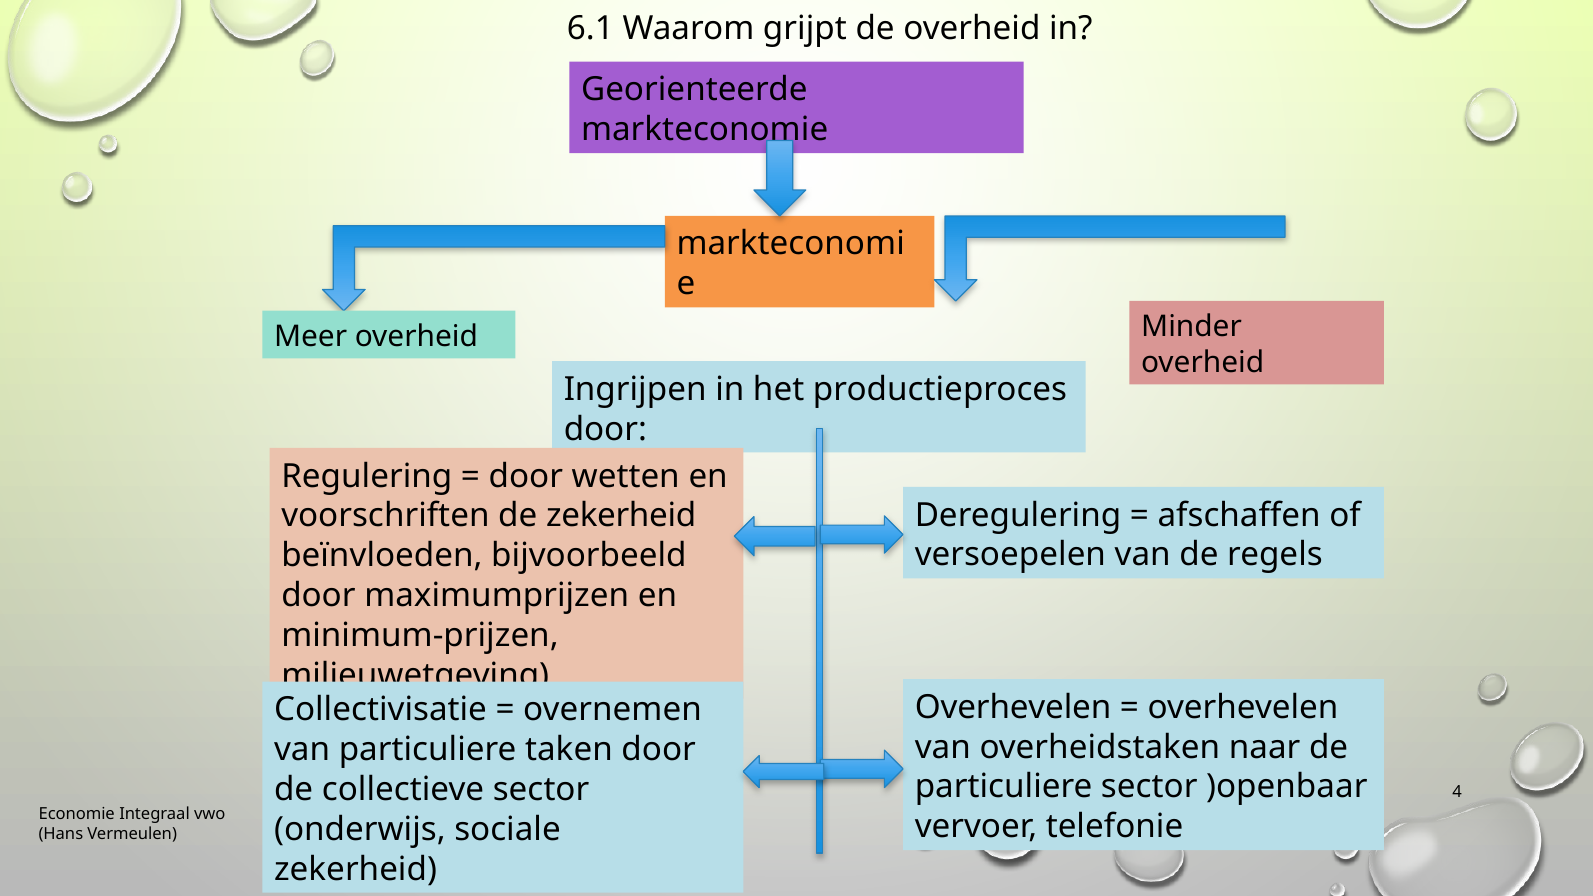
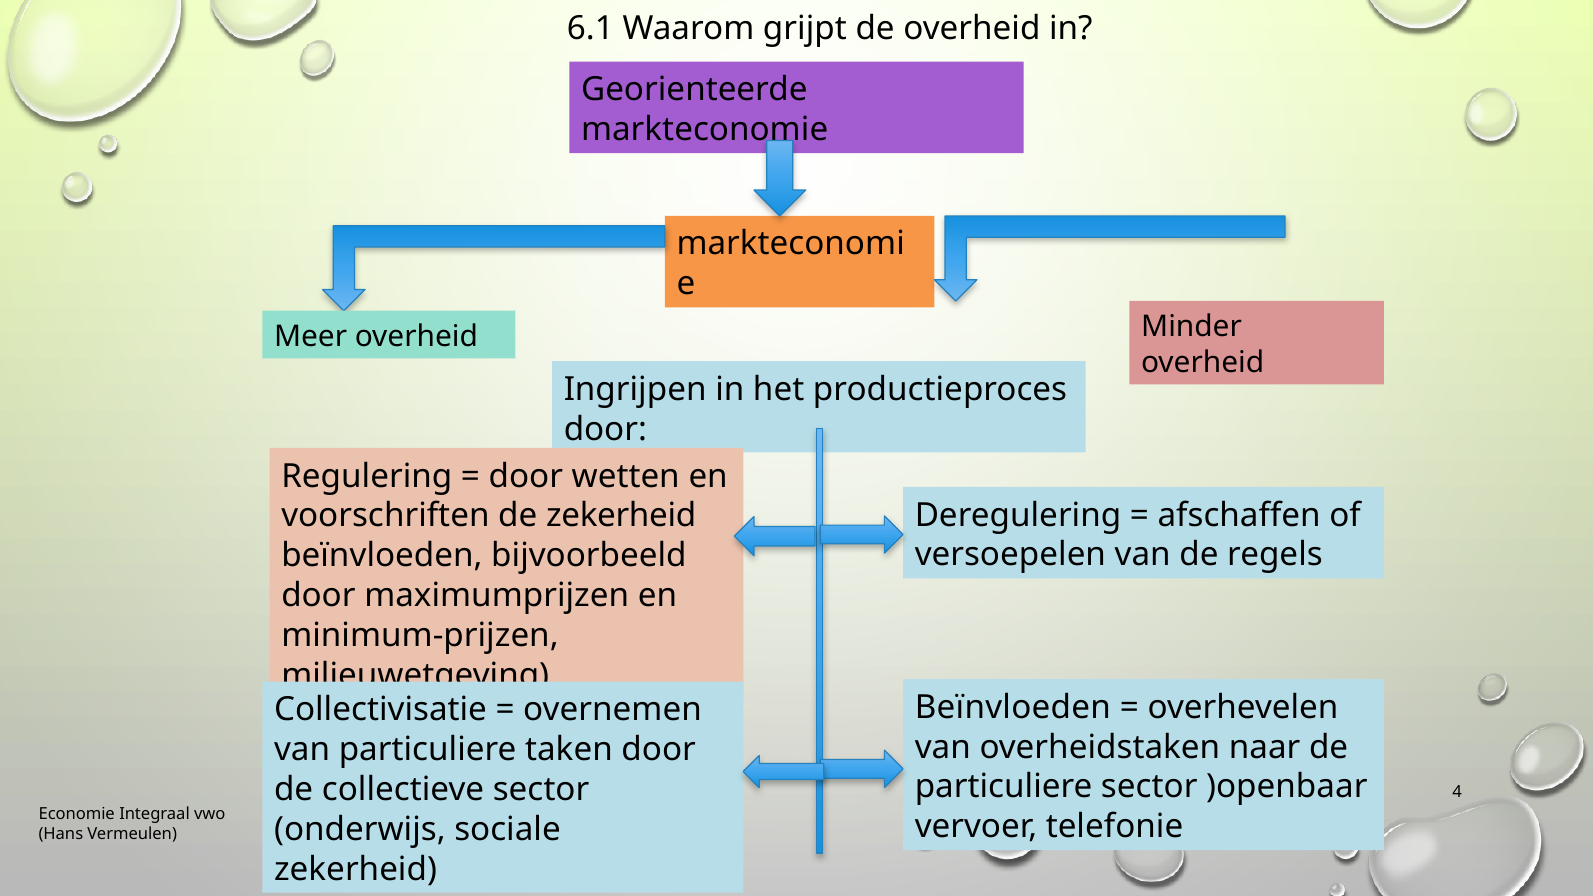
Overhevelen: Overhevelen -> Beïnvloeden (1013, 707)
